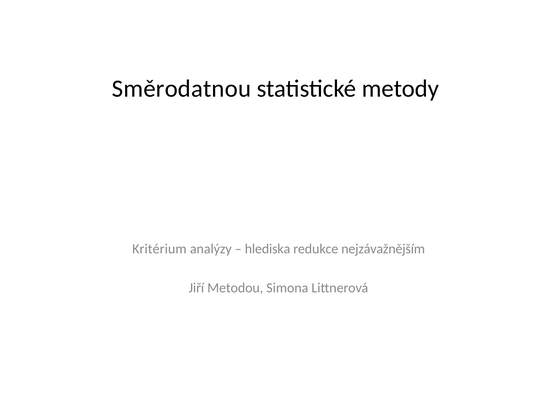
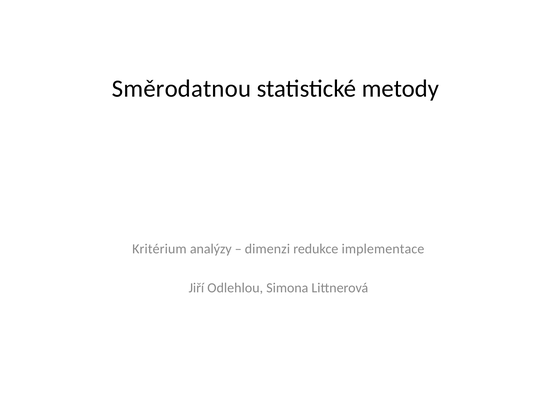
hlediska: hlediska -> dimenzi (267, 249)
nejzávažnějším: nejzávažnějším -> implementace (383, 249)
Metodou: Metodou -> Odlehlou (235, 288)
